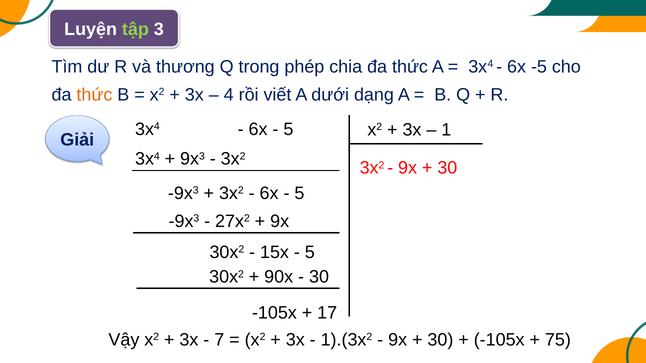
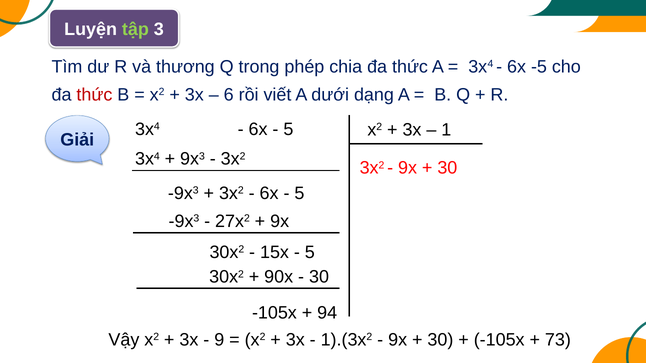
thức colour: orange -> red (94, 95)
4: 4 -> 6 (229, 95)
17: 17 -> 94 (327, 313)
7: 7 -> 9 (219, 340)
75: 75 -> 73 (558, 340)
